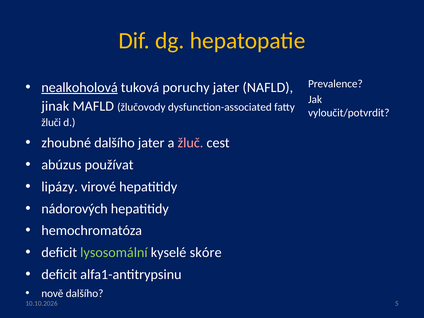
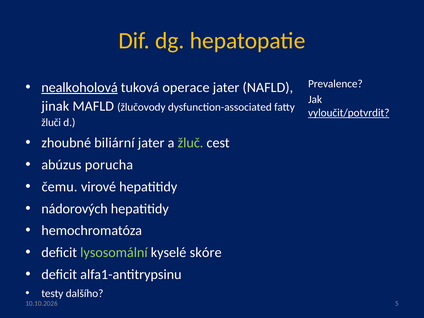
poruchy: poruchy -> operace (186, 87)
vyloučit/potvrdit underline: none -> present (349, 113)
zhoubné dalšího: dalšího -> biliární (114, 143)
žluč colour: pink -> light green (190, 143)
používat: používat -> porucha (109, 165)
lipázy: lipázy -> čemu (60, 187)
nově: nově -> testy (52, 293)
